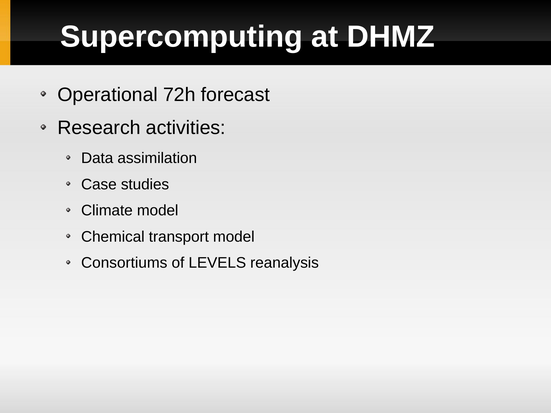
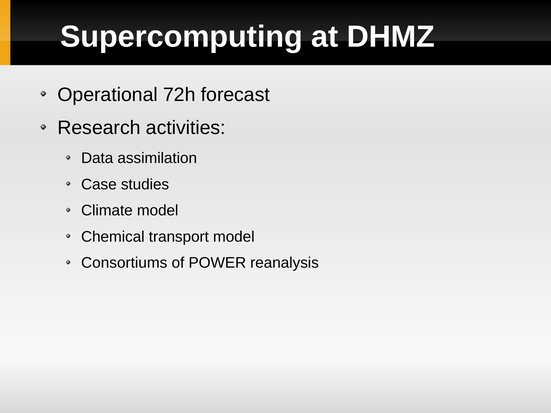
LEVELS: LEVELS -> POWER (217, 263)
